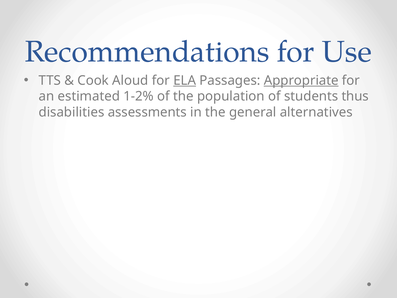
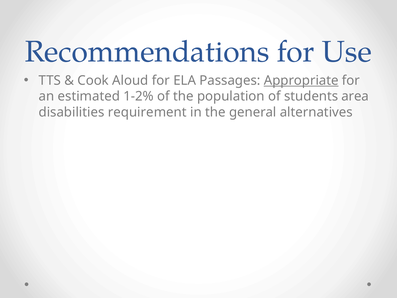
ELA underline: present -> none (185, 80)
thus: thus -> area (355, 96)
assessments: assessments -> requirement (147, 112)
